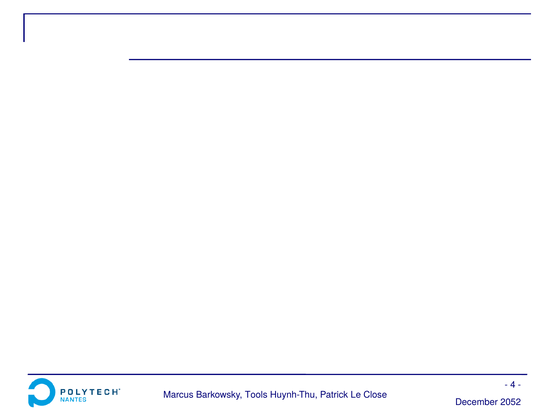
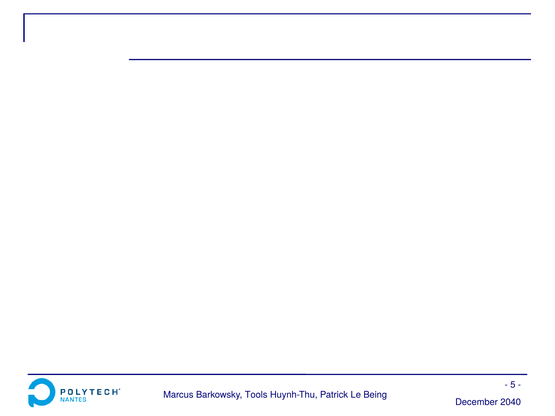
4: 4 -> 5 (513, 385)
Close: Close -> Being (375, 395)
2052: 2052 -> 2040 (511, 402)
